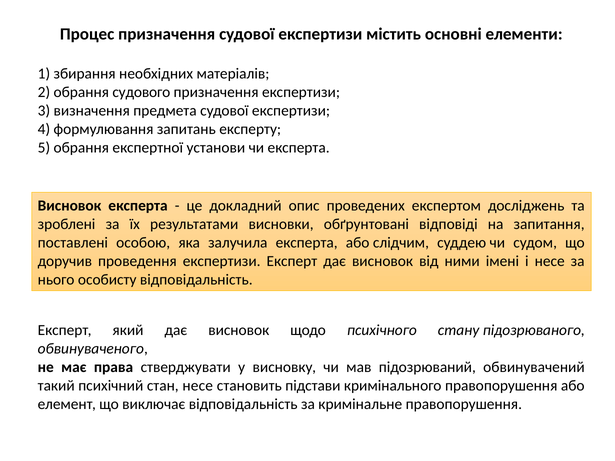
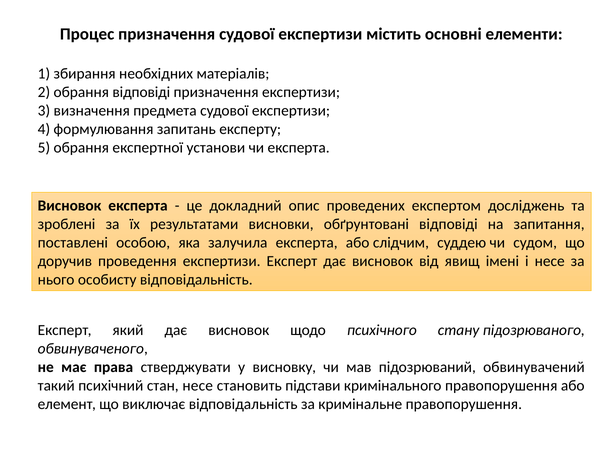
обрання судового: судового -> відповіді (141, 92)
ними: ними -> явищ (462, 261)
